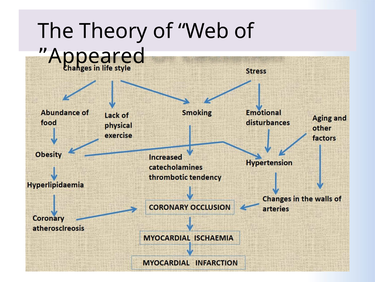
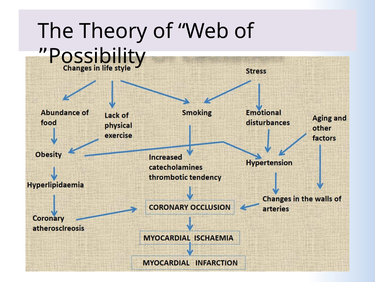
Appeared: Appeared -> Possibility (97, 56)
